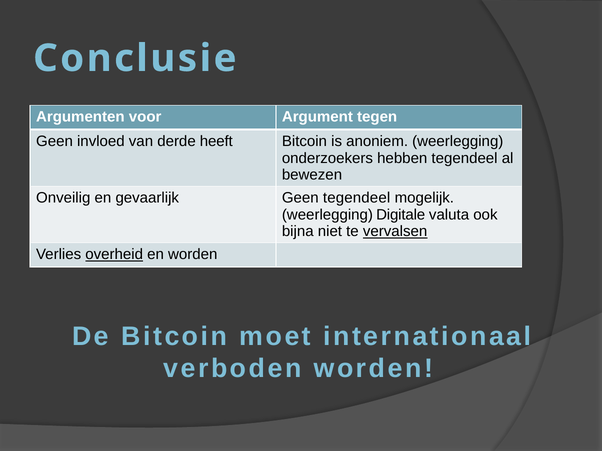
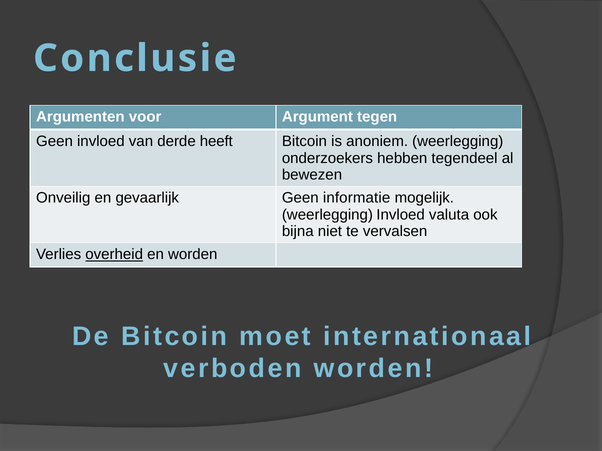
Geen tegendeel: tegendeel -> informatie (357, 198)
weerlegging Digitale: Digitale -> Invloed (401, 215)
vervalsen underline: present -> none (395, 232)
